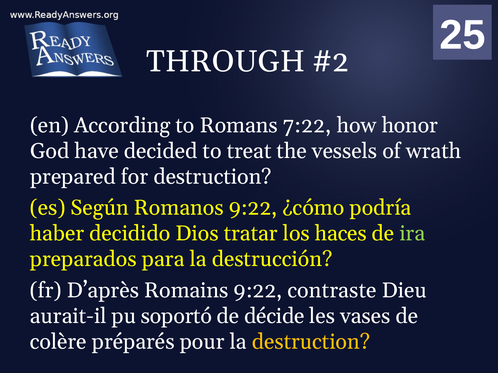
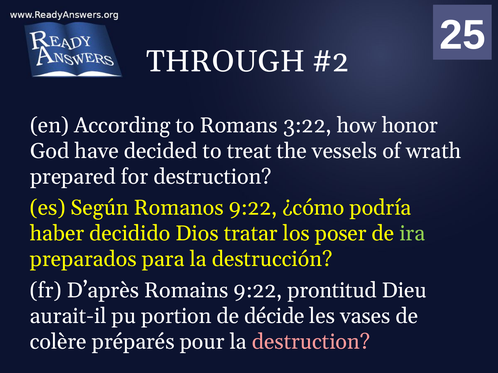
7:22: 7:22 -> 3:22 (307, 125)
haces: haces -> poser (341, 234)
contraste: contraste -> prontitud (332, 291)
soportó: soportó -> portion (176, 316)
destruction colour: yellow -> pink (311, 342)
